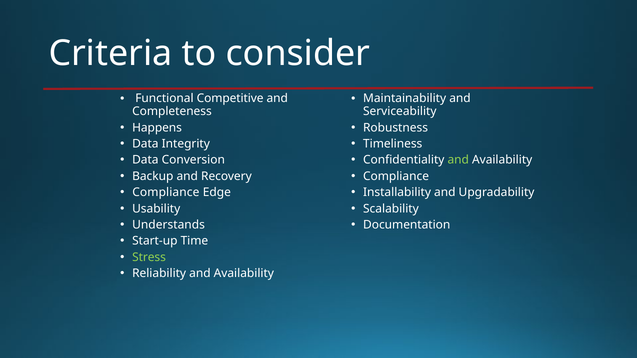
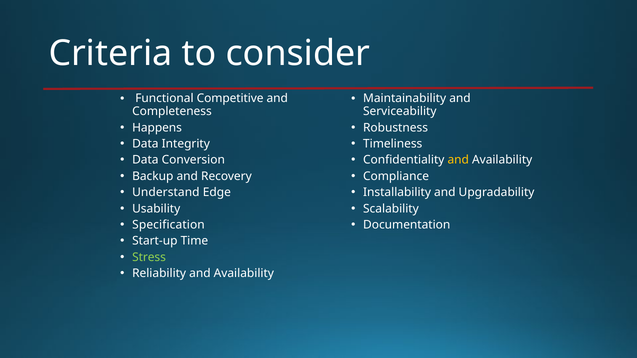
and colour: light green -> yellow (458, 160)
Compliance: Compliance -> Understand (166, 193)
Understands: Understands -> Specification (168, 225)
